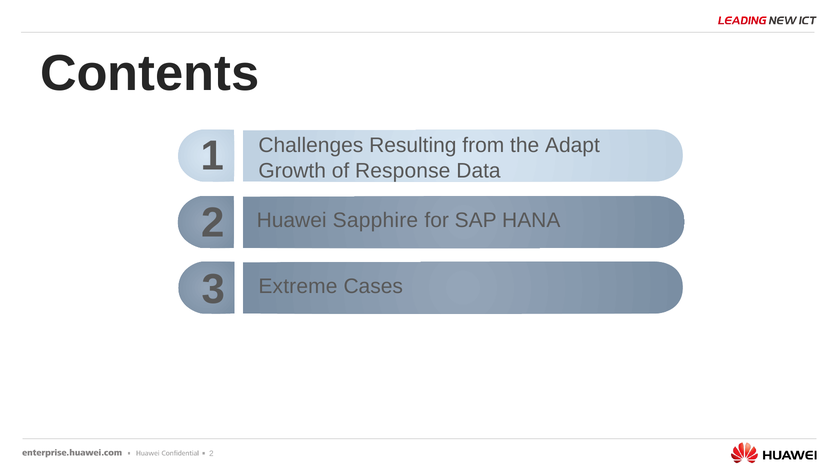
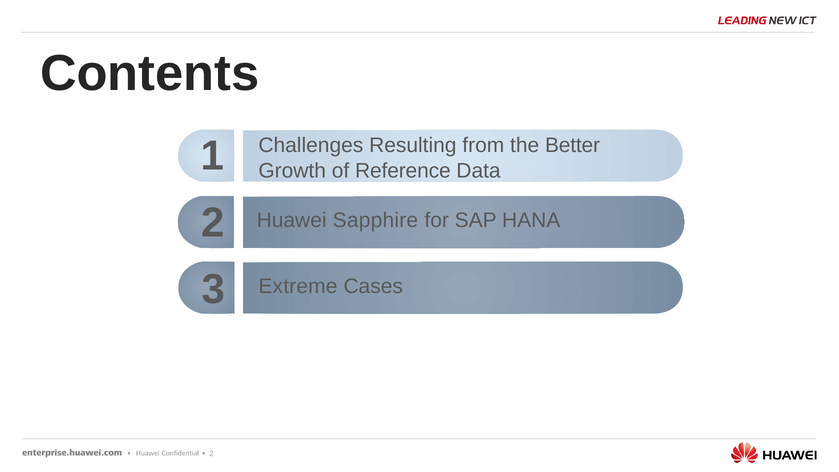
Adapt: Adapt -> Better (573, 145)
Response: Response -> Reference (403, 171)
